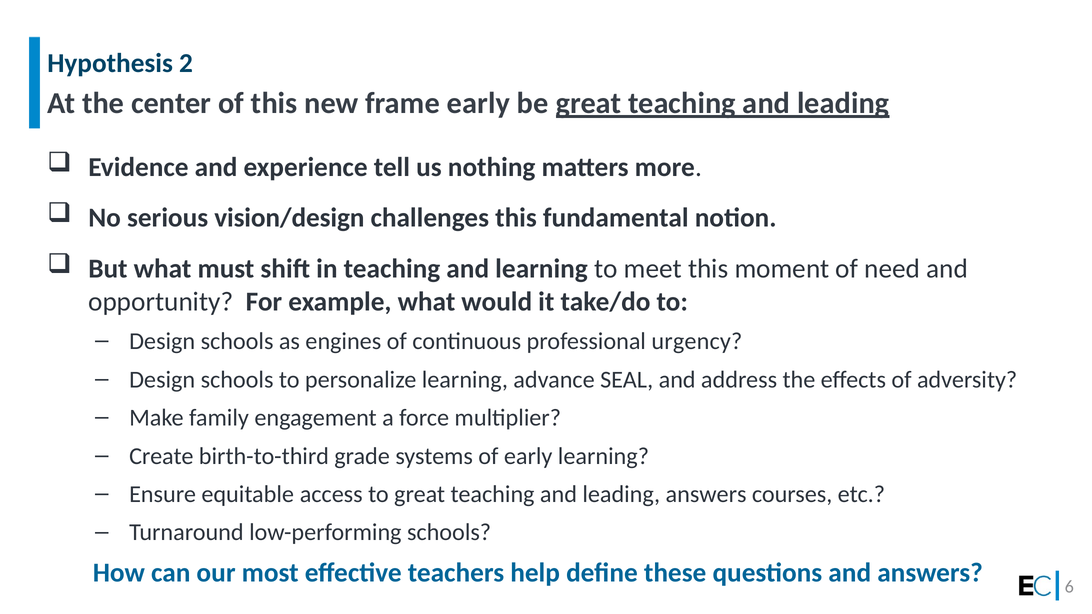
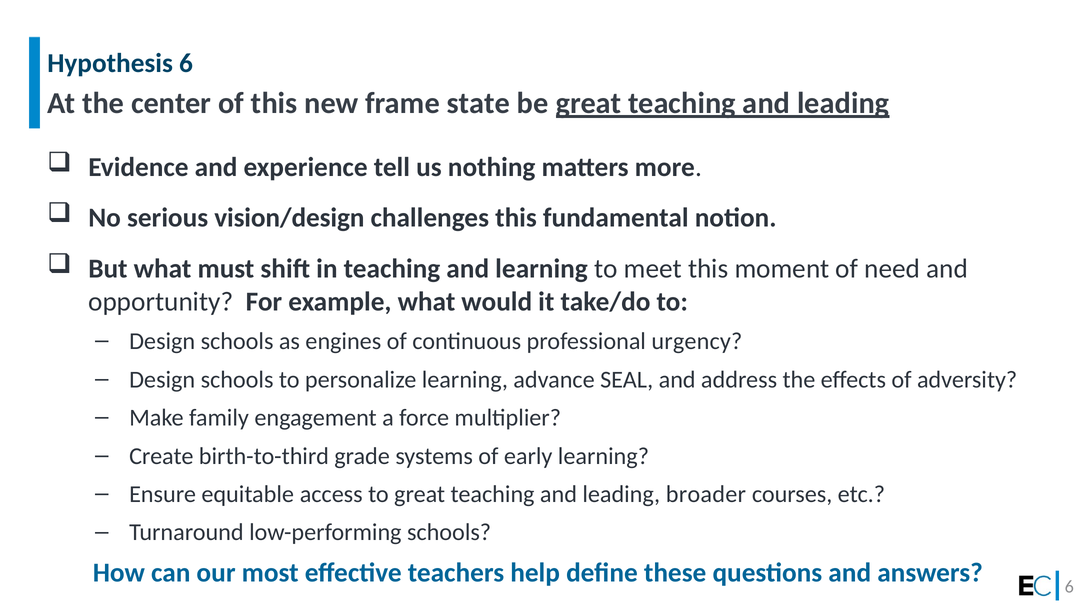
Hypothesis 2: 2 -> 6 (186, 63)
frame early: early -> state (478, 104)
leading answers: answers -> broader (706, 494)
